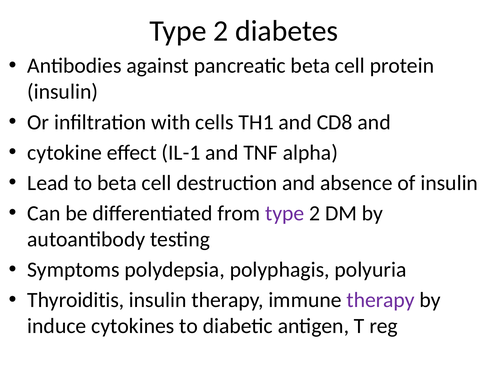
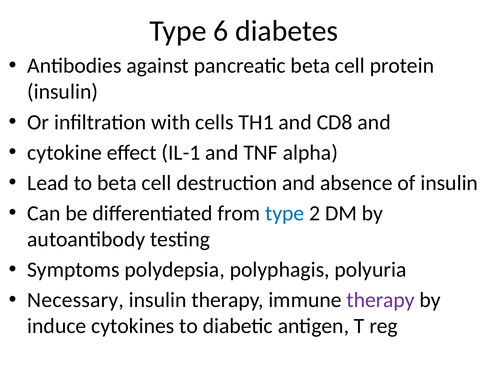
2: 2 -> 6 (221, 31)
type colour: purple -> blue (285, 213)
Thyroiditis: Thyroiditis -> Necessary (76, 300)
